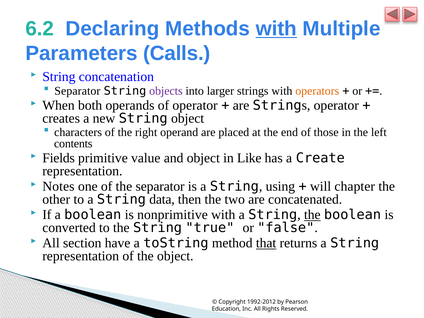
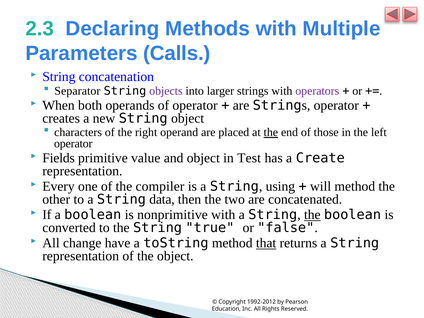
6.2: 6.2 -> 2.3 (40, 29)
with underline: present -> none (276, 29)
operators colour: orange -> purple (317, 91)
the underline: none -> present (271, 132)
contents: contents -> operator (73, 144)
Like: Like -> Test (249, 158)
Notes: Notes -> Every (59, 187)
the separator: separator -> compiler (160, 187)
will chapter: chapter -> method (355, 187)
section: section -> change (82, 243)
